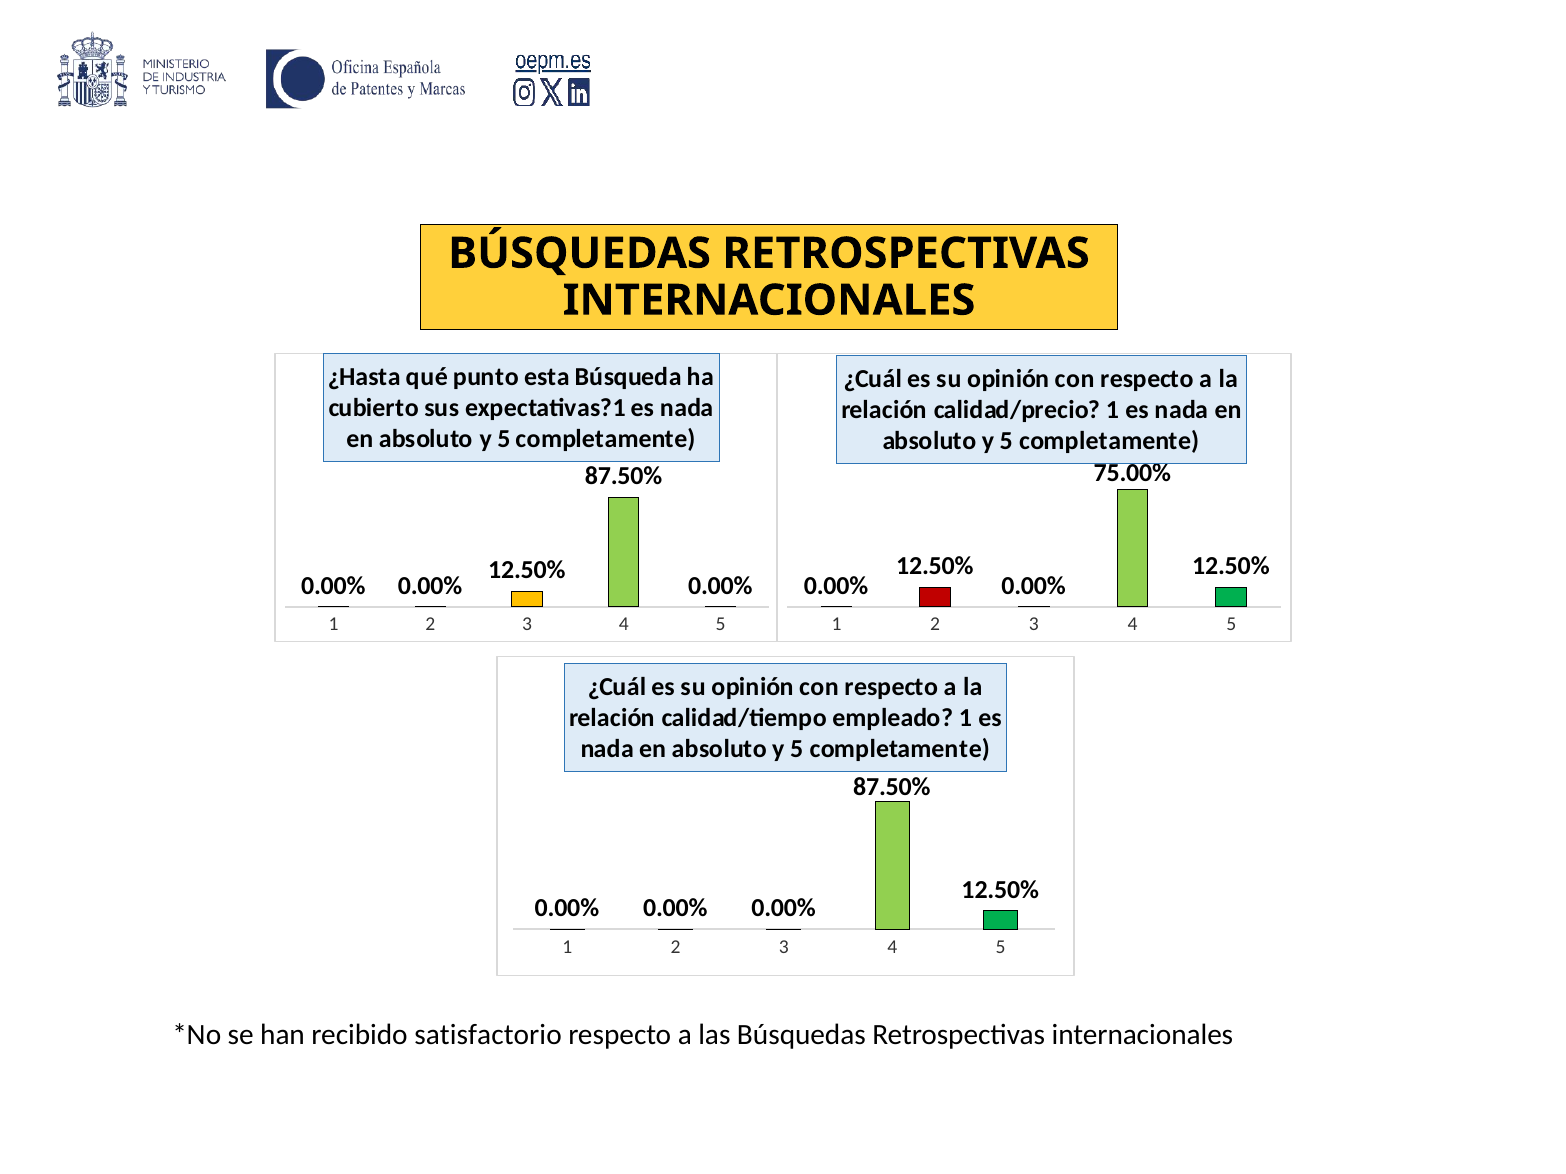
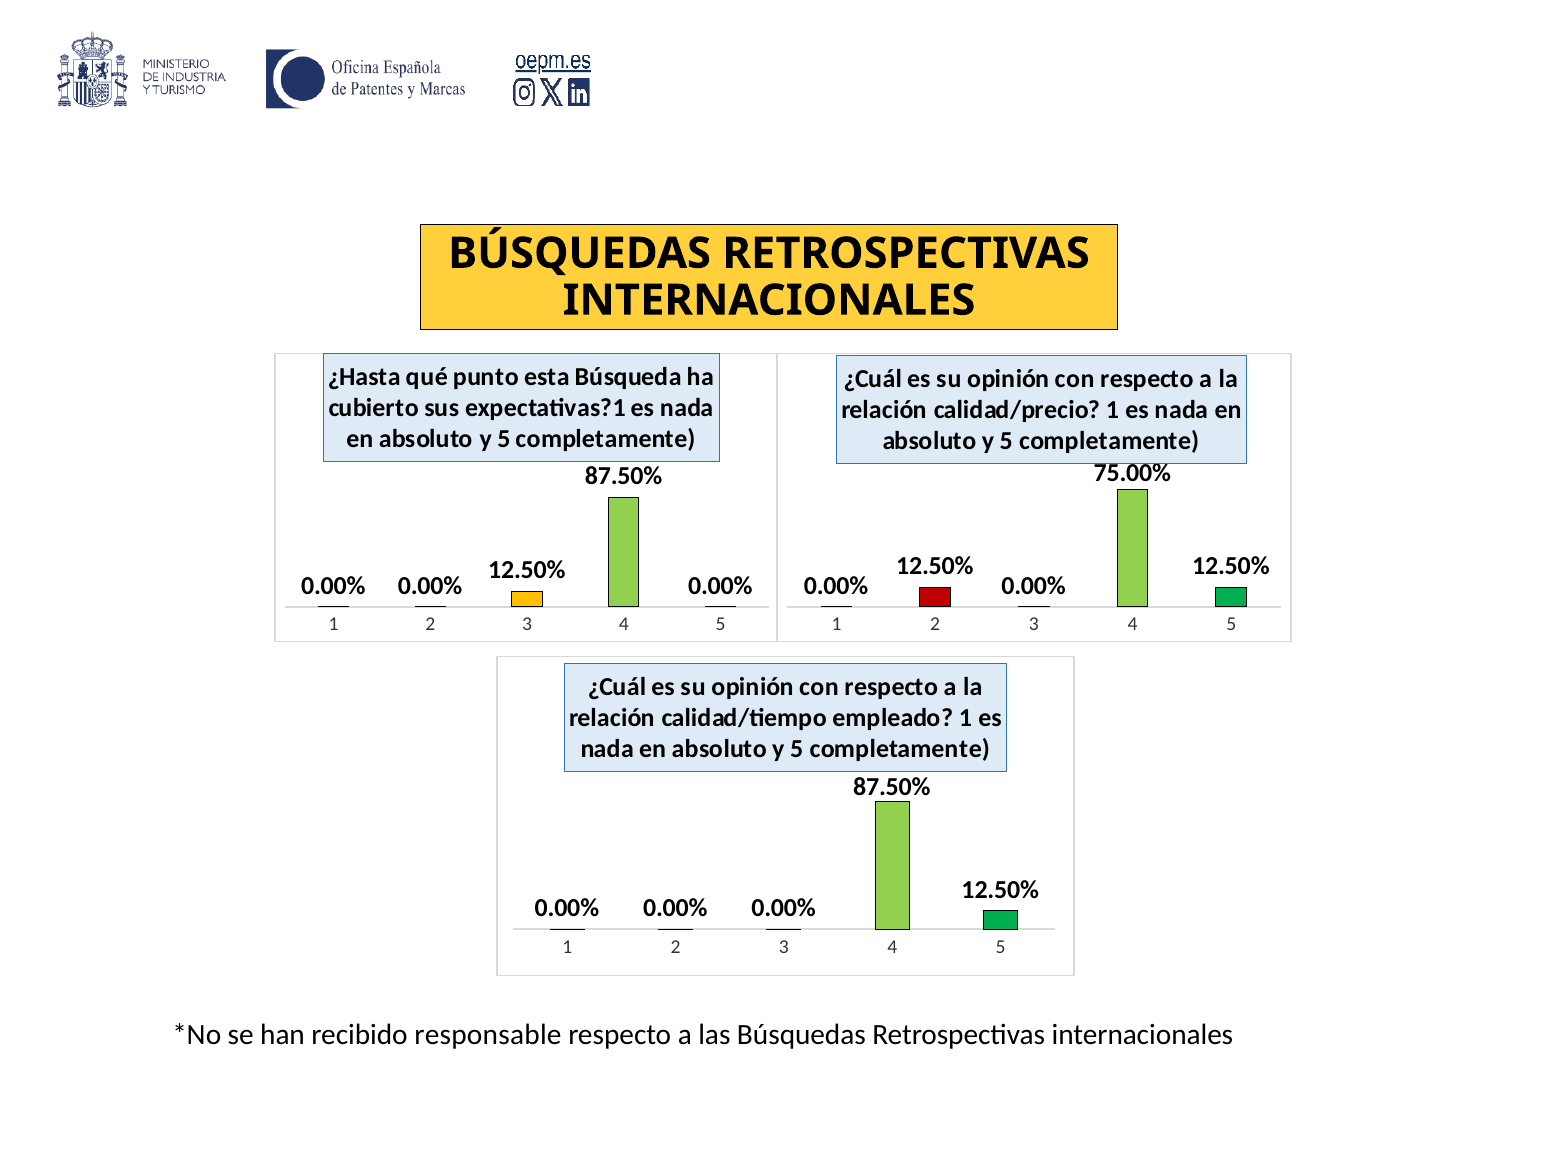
satisfactorio: satisfactorio -> responsable (488, 1035)
